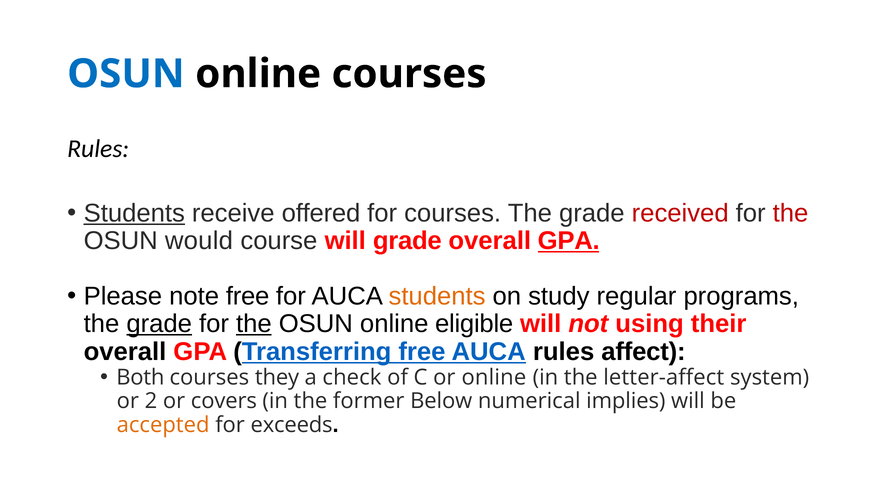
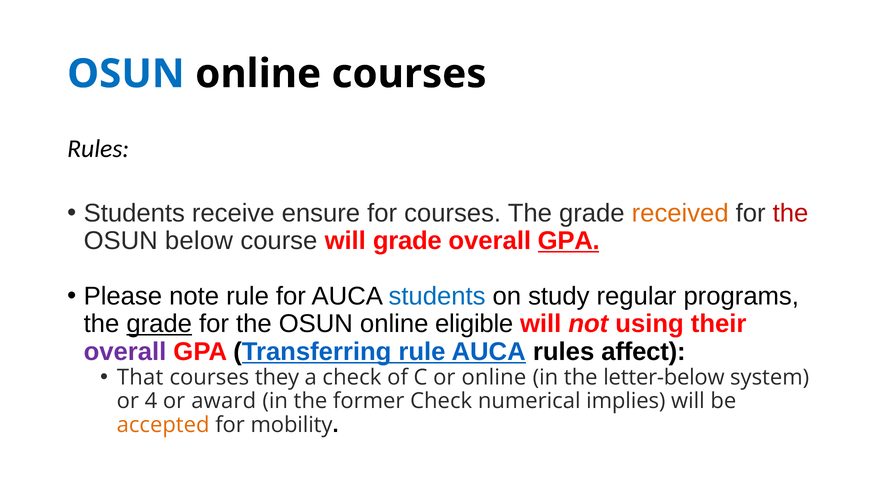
Students underline: present -> none (134, 213)
offered: offered -> ensure (321, 213)
received colour: red -> orange (680, 213)
would: would -> below (199, 241)
note free: free -> rule (248, 297)
students colour: orange -> blue (437, 297)
the underline: present -> none (254, 324)
overall colour: black -> purple (125, 352)
Transferring free: free -> rule (422, 352)
Both: Both -> That (140, 378)
letter-affect: letter-affect -> letter-below (664, 378)
2: 2 -> 4 (151, 402)
covers: covers -> award (224, 402)
former Below: Below -> Check (441, 402)
exceeds: exceeds -> mobility (292, 425)
